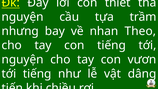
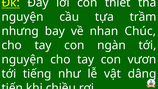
Theo: Theo -> Chúc (140, 31)
con tiếng: tiếng -> ngàn (111, 45)
